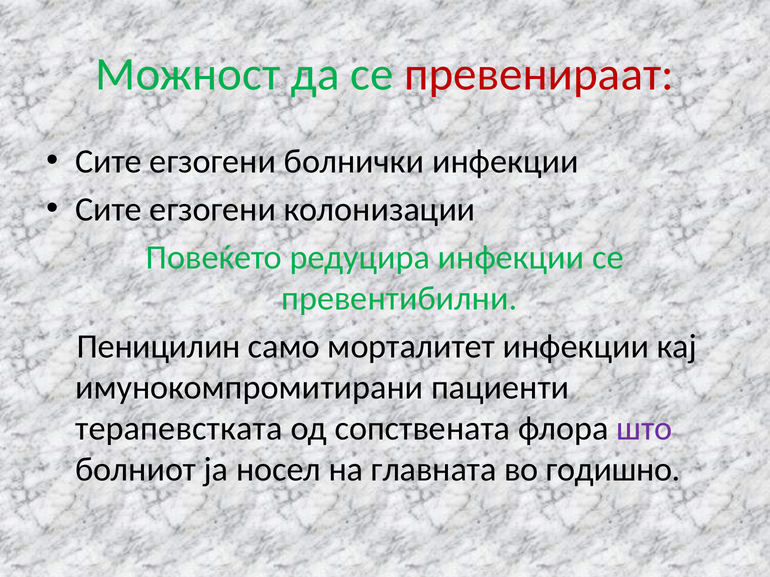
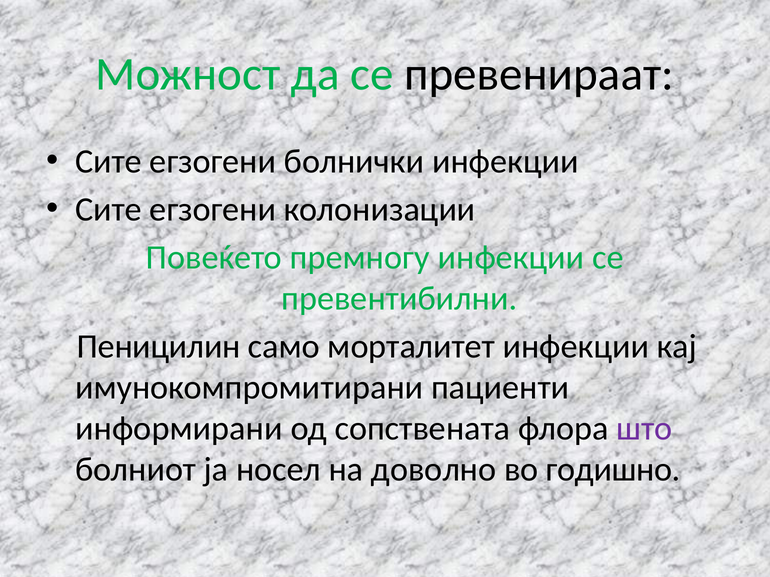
превенираат colour: red -> black (539, 75)
редуцира: редуцира -> премногу (360, 257)
терапевстката: терапевстката -> информирани (179, 429)
главната: главната -> доволно (434, 470)
